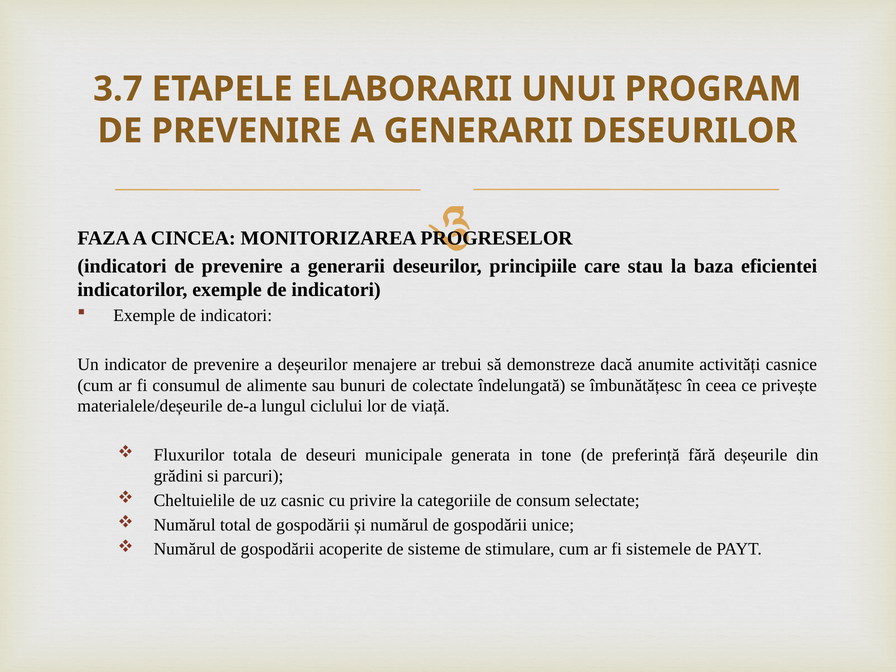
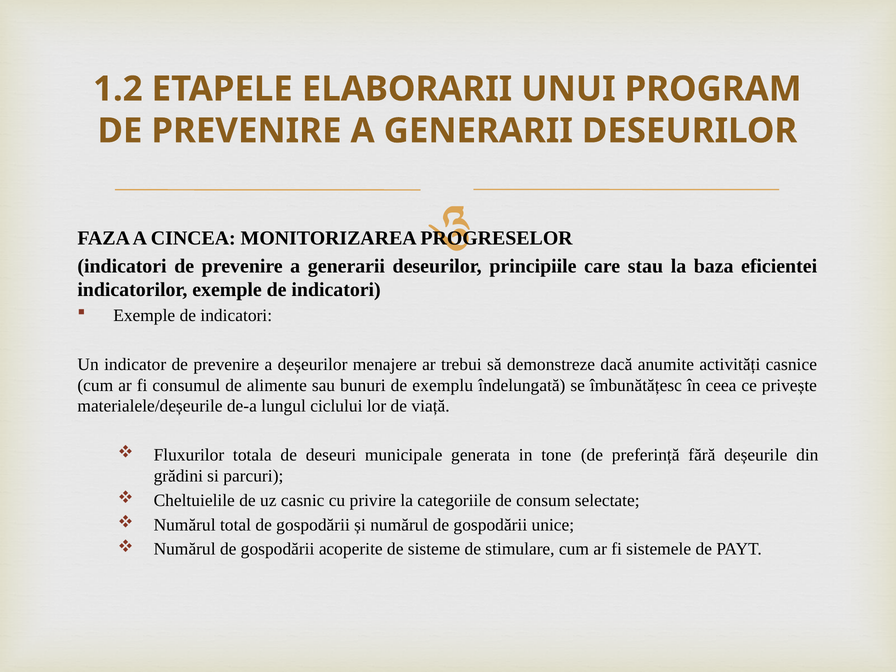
3.7: 3.7 -> 1.2 (118, 89)
colectate: colectate -> exemplu (443, 385)
